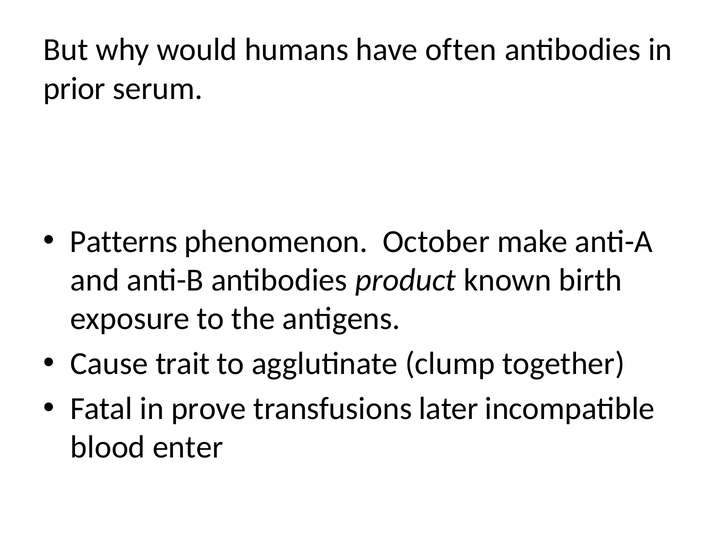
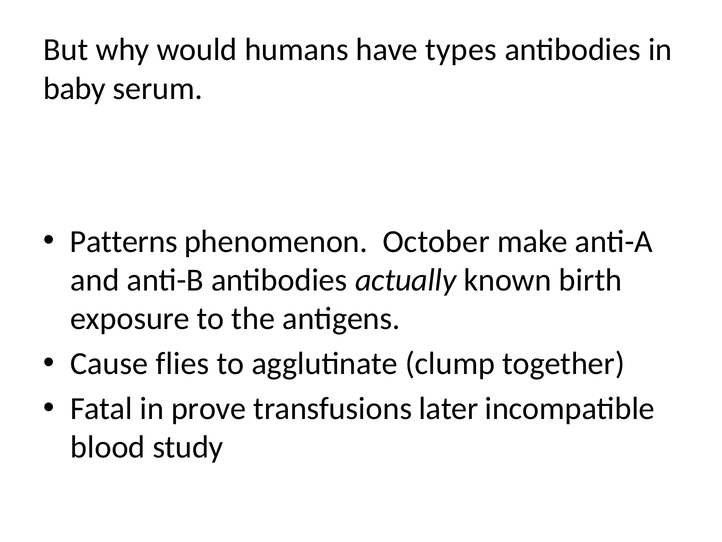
often: often -> types (461, 50)
prior: prior -> baby (74, 88)
product: product -> actually (406, 280)
trait: trait -> flies (182, 363)
enter: enter -> study (188, 447)
